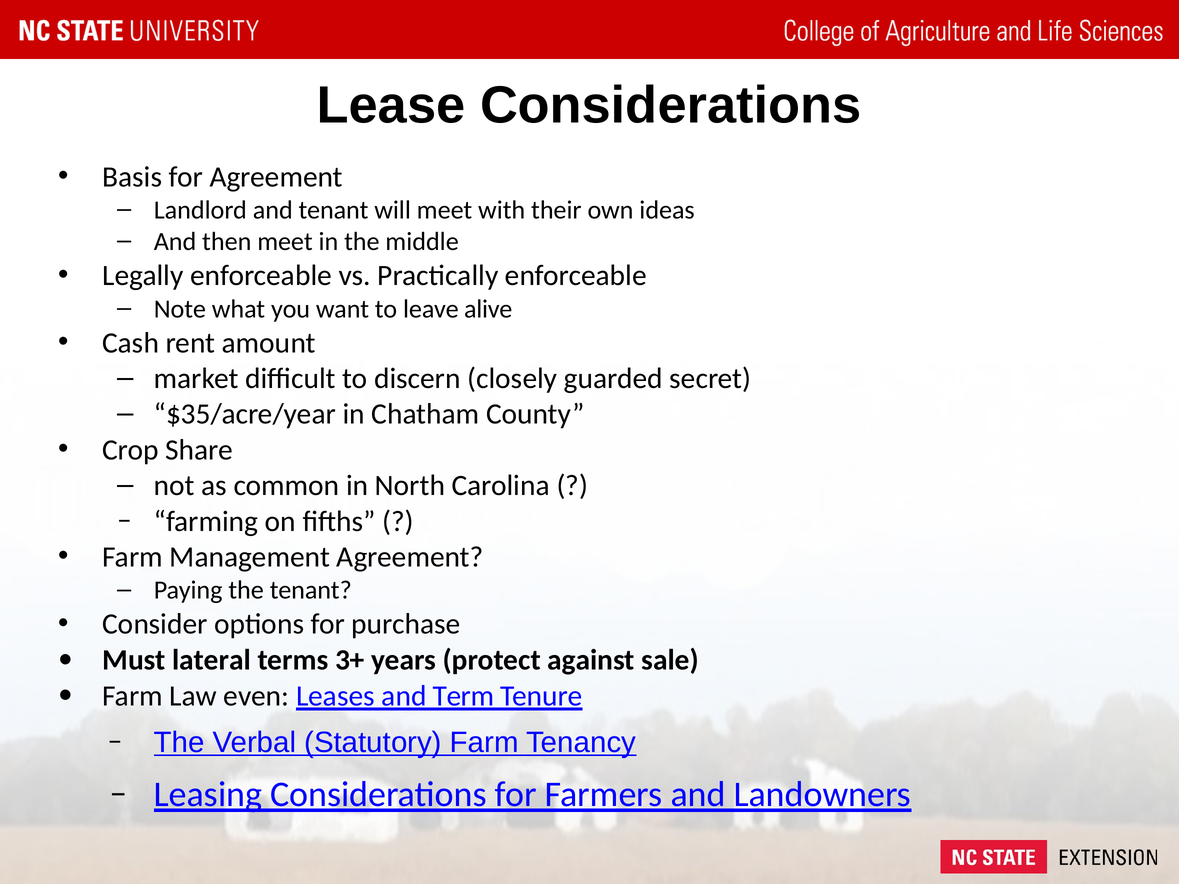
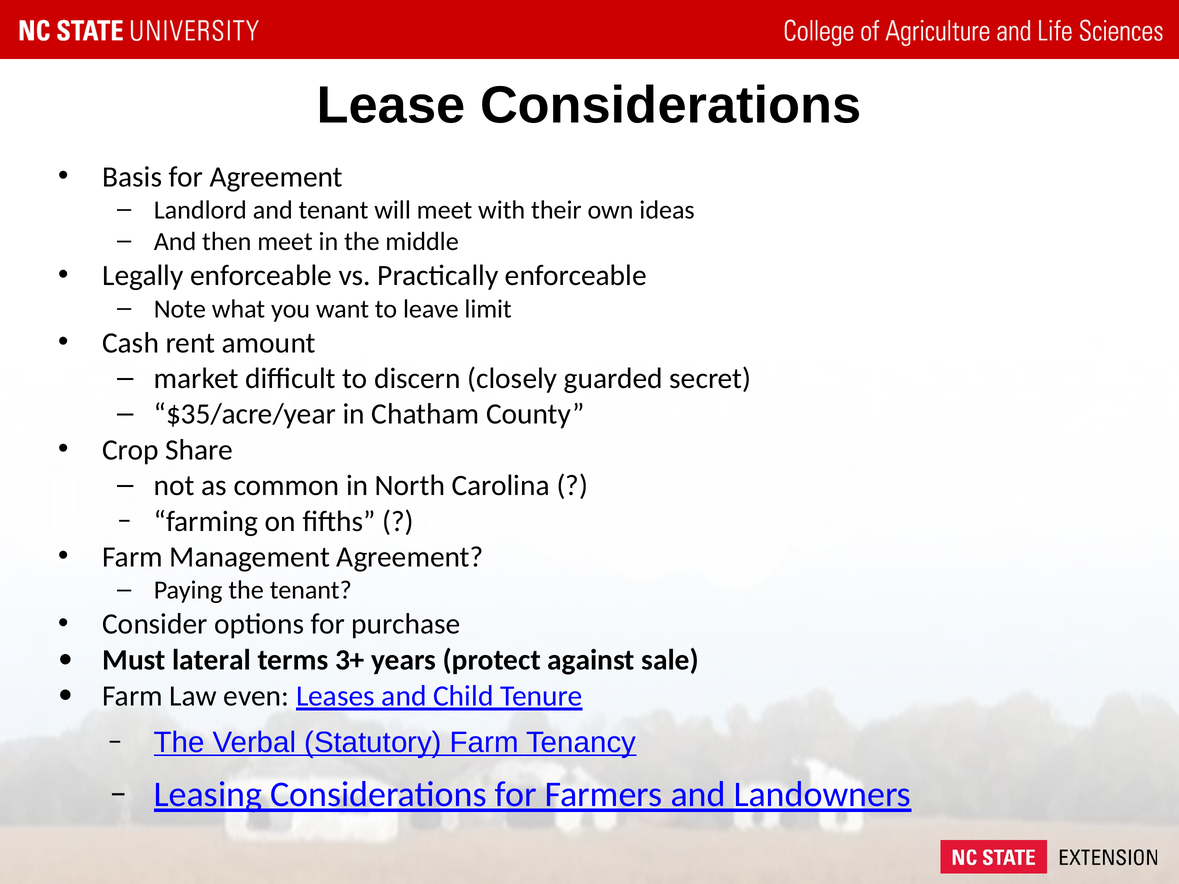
alive: alive -> limit (488, 309)
Term: Term -> Child (463, 696)
